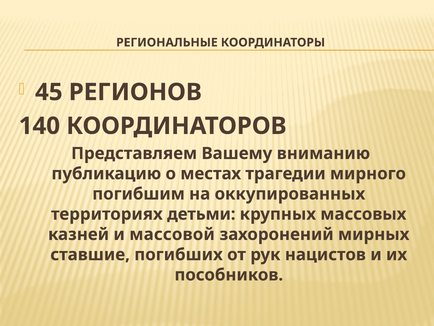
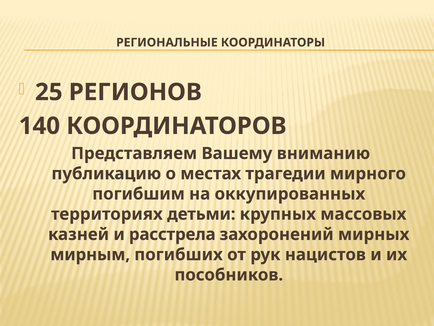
45: 45 -> 25 (49, 92)
массовой: массовой -> расстрела (172, 234)
ставшие: ставшие -> мирным (90, 254)
